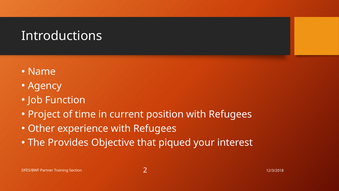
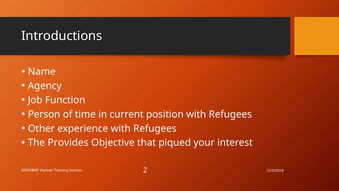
Project: Project -> Person (44, 114)
